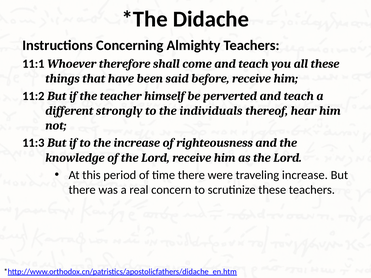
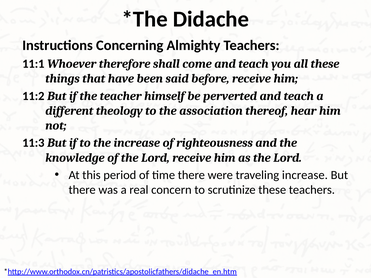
strongly: strongly -> theology (119, 111)
individuals: individuals -> association (211, 111)
